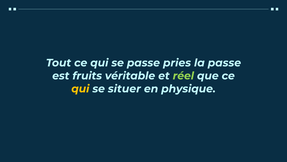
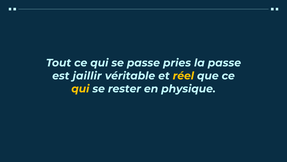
fruits: fruits -> jaillir (87, 76)
réel colour: light green -> yellow (183, 76)
situer: situer -> rester (124, 89)
